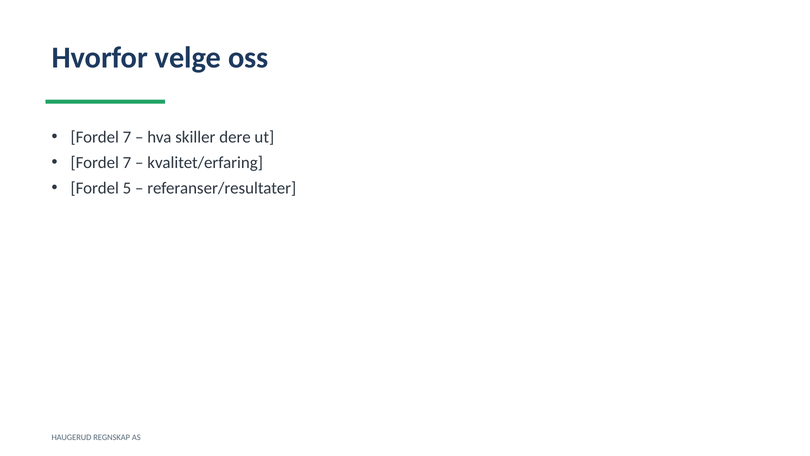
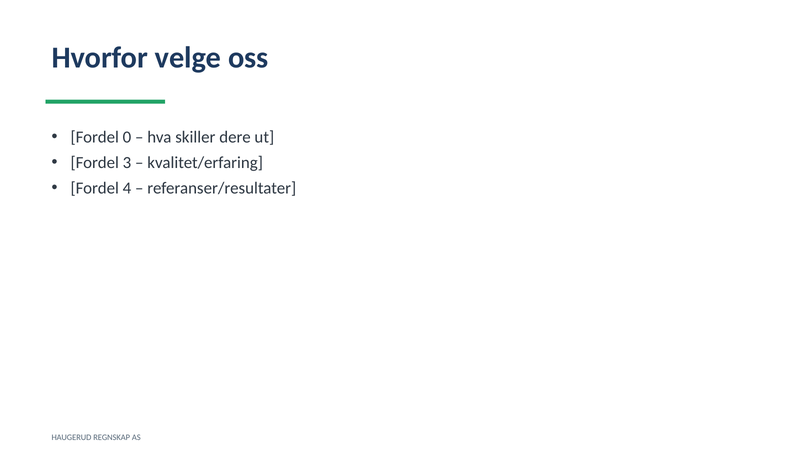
7: 7 -> 0 (127, 137)
7: 7 -> 3 (127, 163)
5: 5 -> 4 (127, 188)
